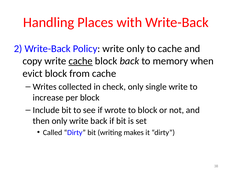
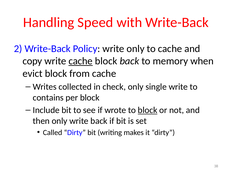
Places: Places -> Speed (95, 22)
increase: increase -> contains (48, 98)
block underline: none -> present (148, 110)
